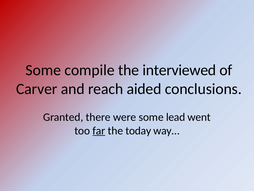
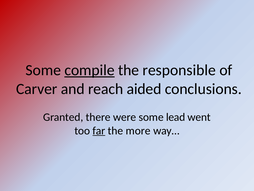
compile underline: none -> present (89, 70)
interviewed: interviewed -> responsible (179, 70)
today: today -> more (138, 130)
